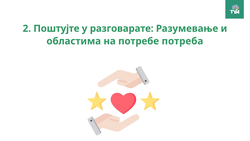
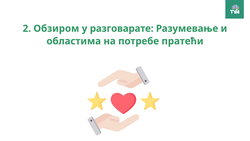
Поштујте: Поштујте -> Обзиром (56, 28)
потреба: потреба -> пратећи (182, 41)
